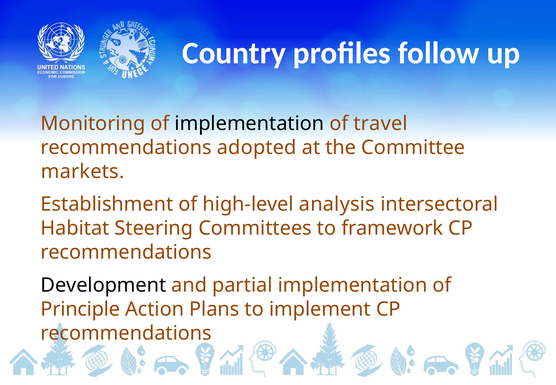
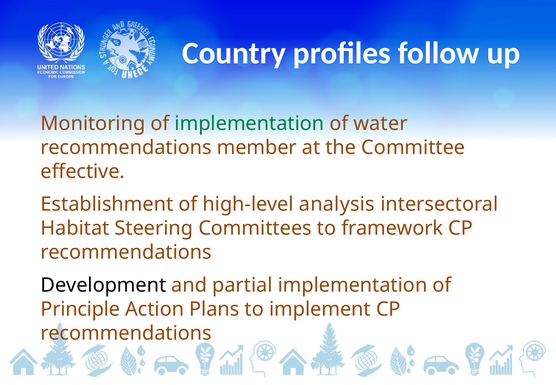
implementation colour: black -> green (249, 123)
travel: travel -> water (381, 123)
adopted: adopted -> member (257, 147)
markets: markets -> effective (83, 171)
